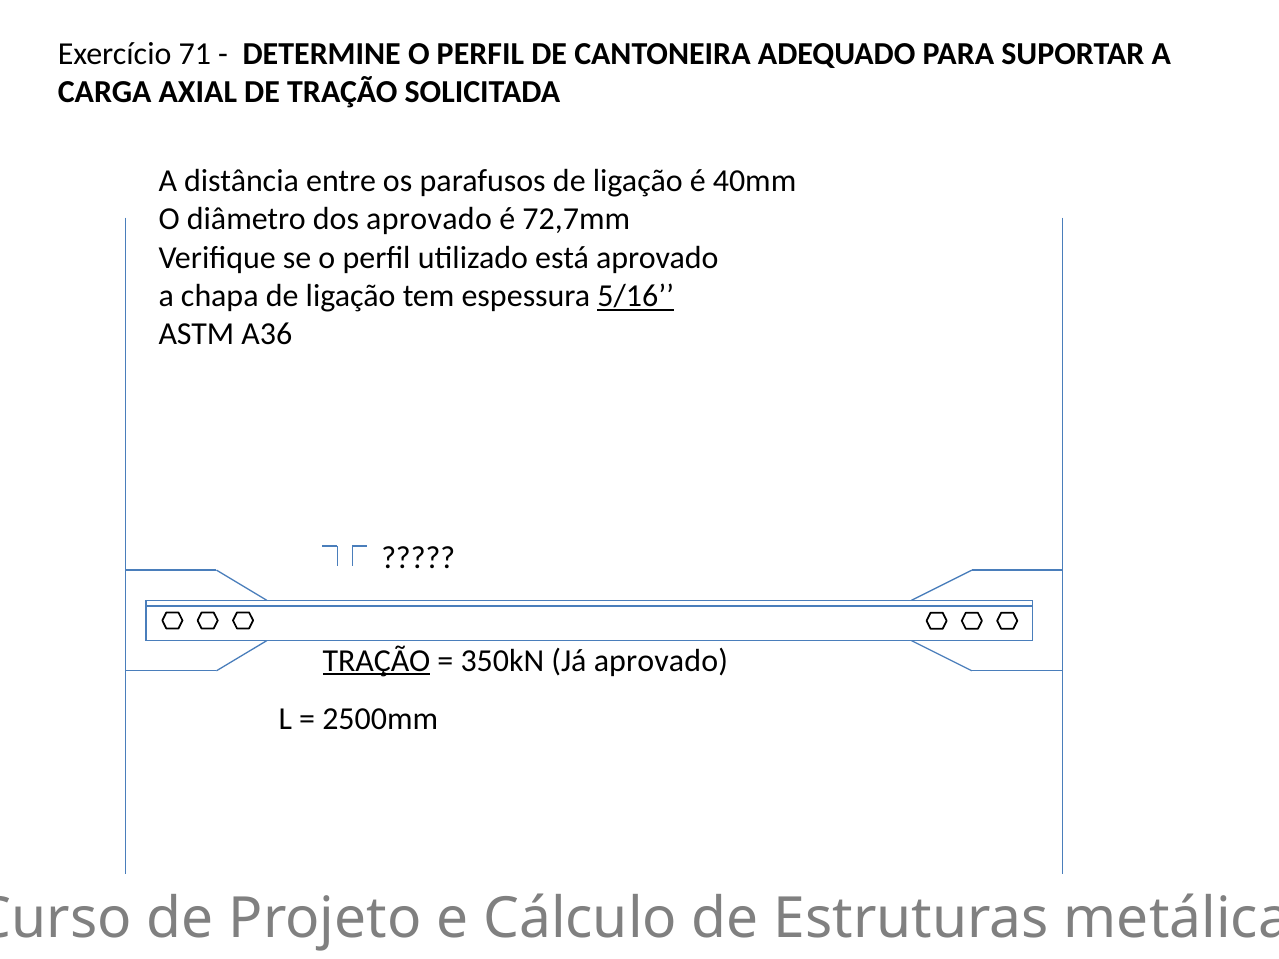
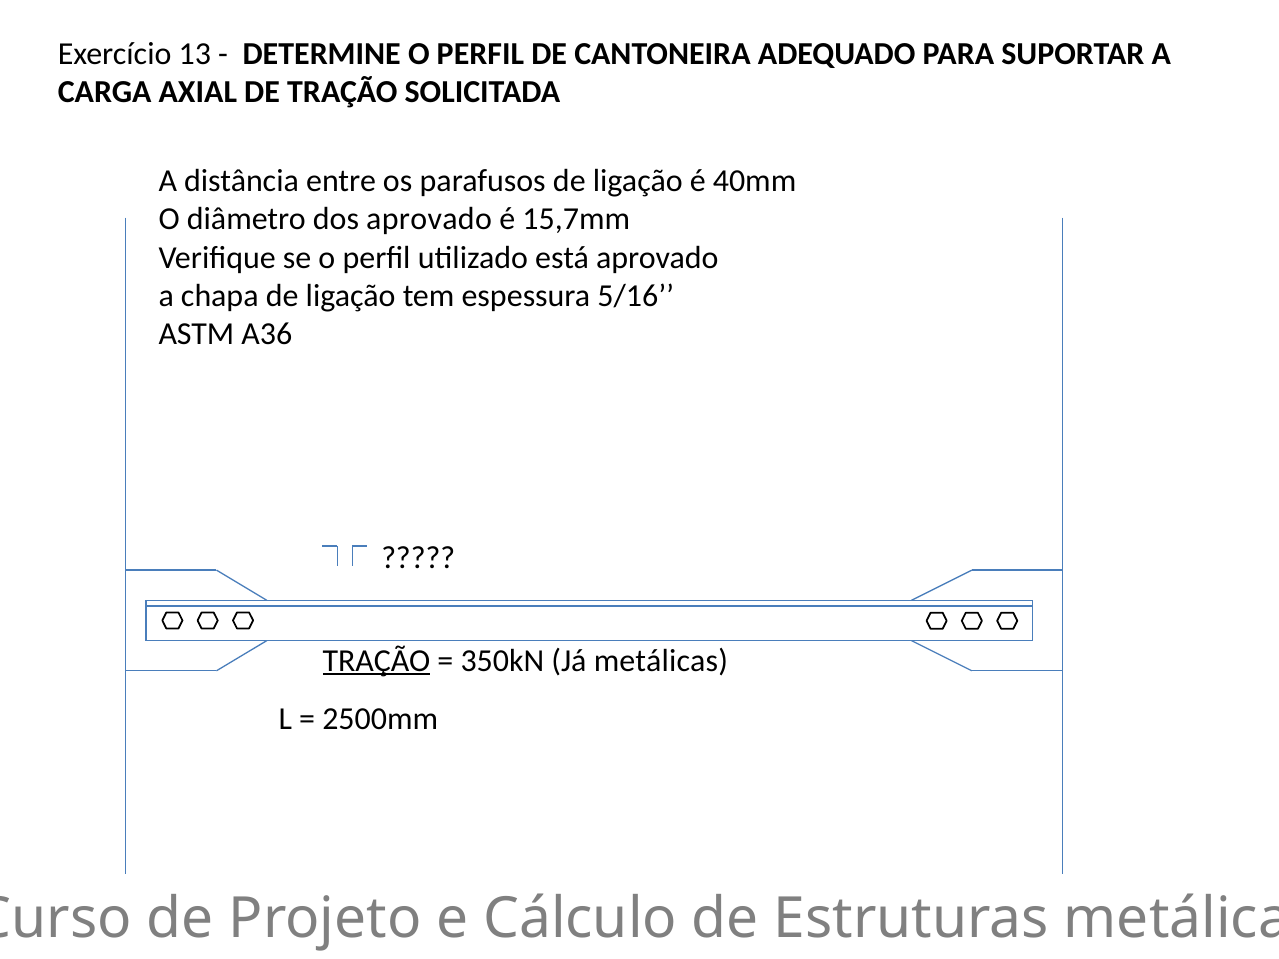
71: 71 -> 13 (195, 54)
72,7mm: 72,7mm -> 15,7mm (576, 219)
5/16 underline: present -> none (636, 296)
Já aprovado: aprovado -> metálicas (661, 661)
